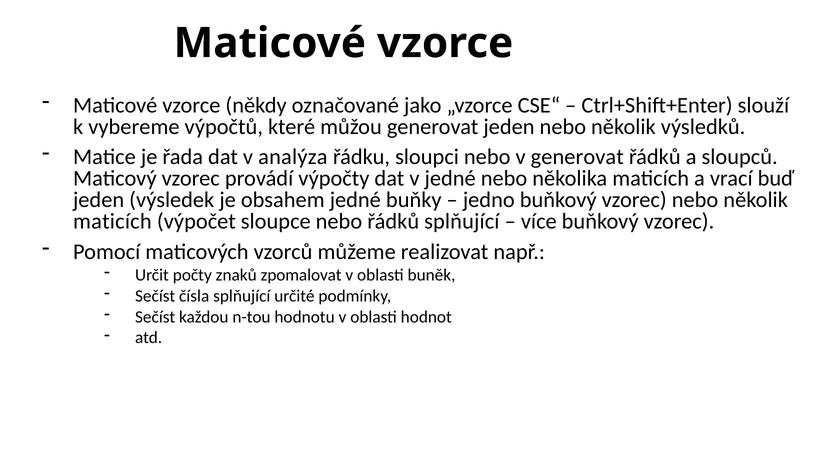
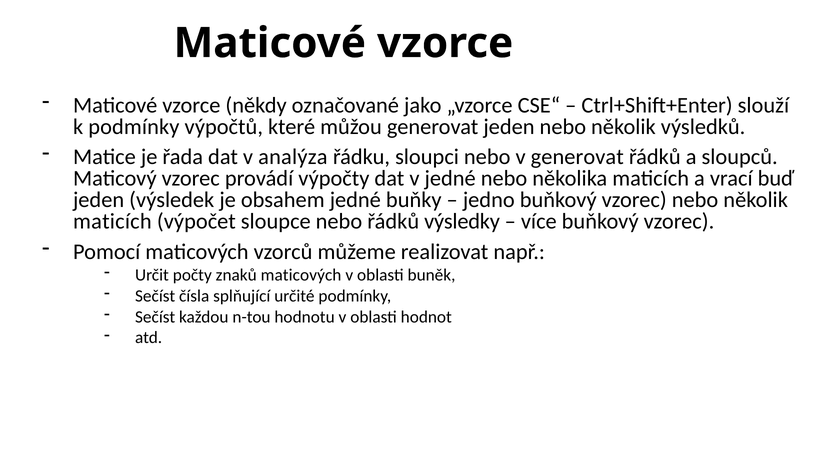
k vybereme: vybereme -> podmínky (134, 127)
řádků splňující: splňující -> výsledky (462, 222)
znaků zpomalovat: zpomalovat -> maticových (301, 275)
